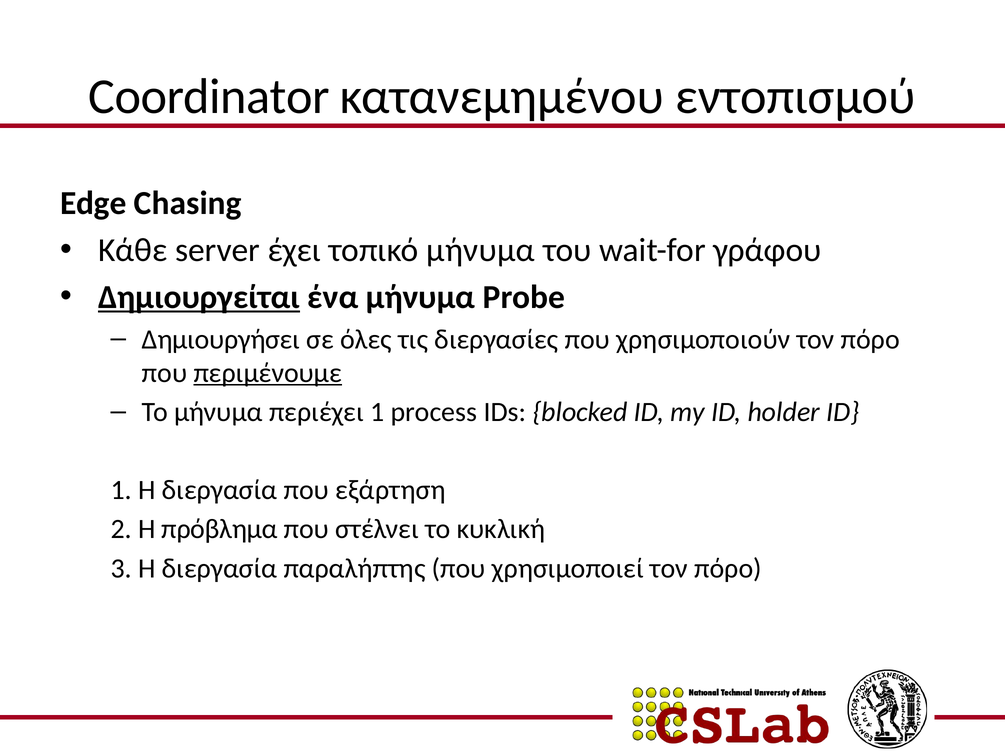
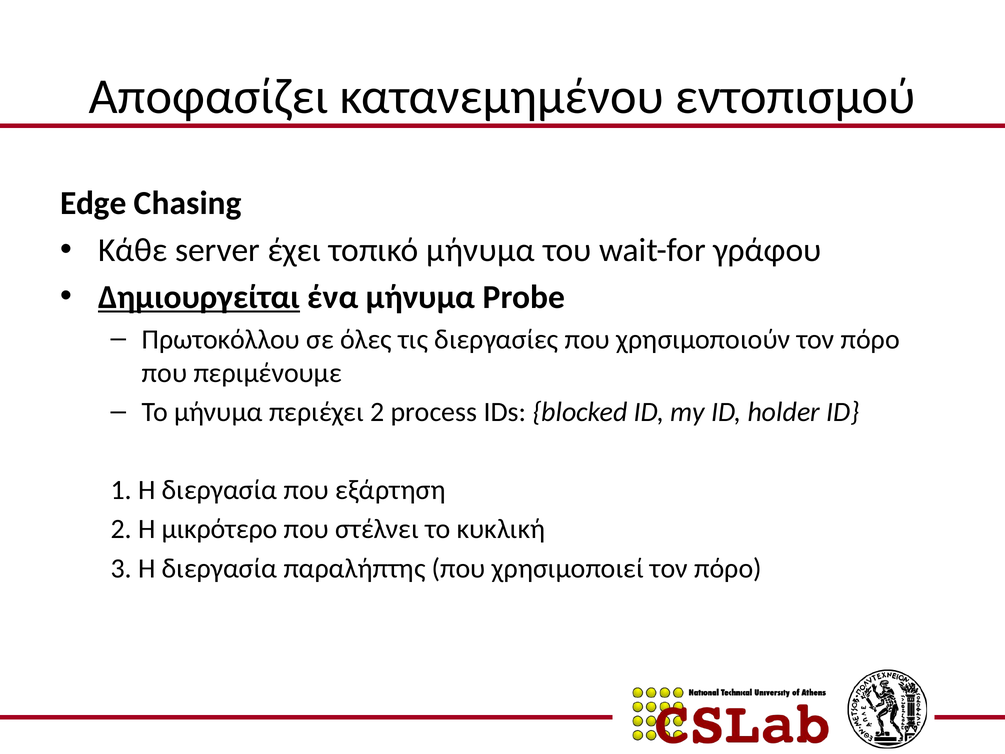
Coordinator: Coordinator -> Αποφασίζει (209, 96)
Δημιουργήσει: Δημιουργήσει -> Πρωτοκόλλου (221, 339)
περιμένουμε underline: present -> none (268, 373)
περιέχει 1: 1 -> 2 (377, 412)
πρόβλημα: πρόβλημα -> μικρότερο (220, 529)
